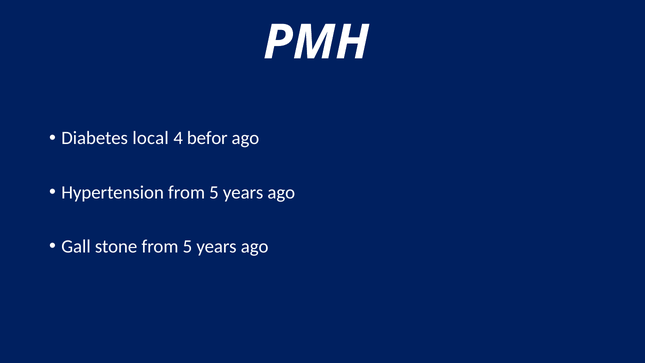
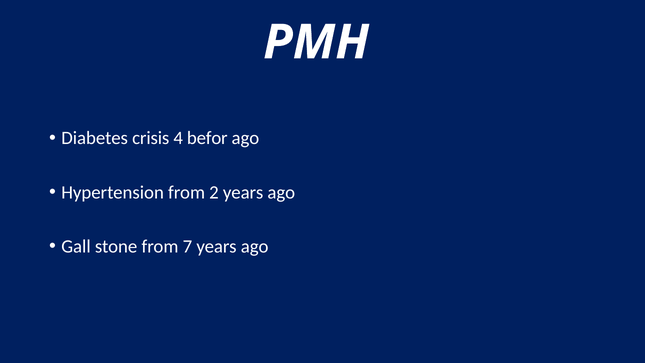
local: local -> crisis (151, 138)
Hypertension from 5: 5 -> 2 (214, 192)
stone from 5: 5 -> 7 (187, 246)
